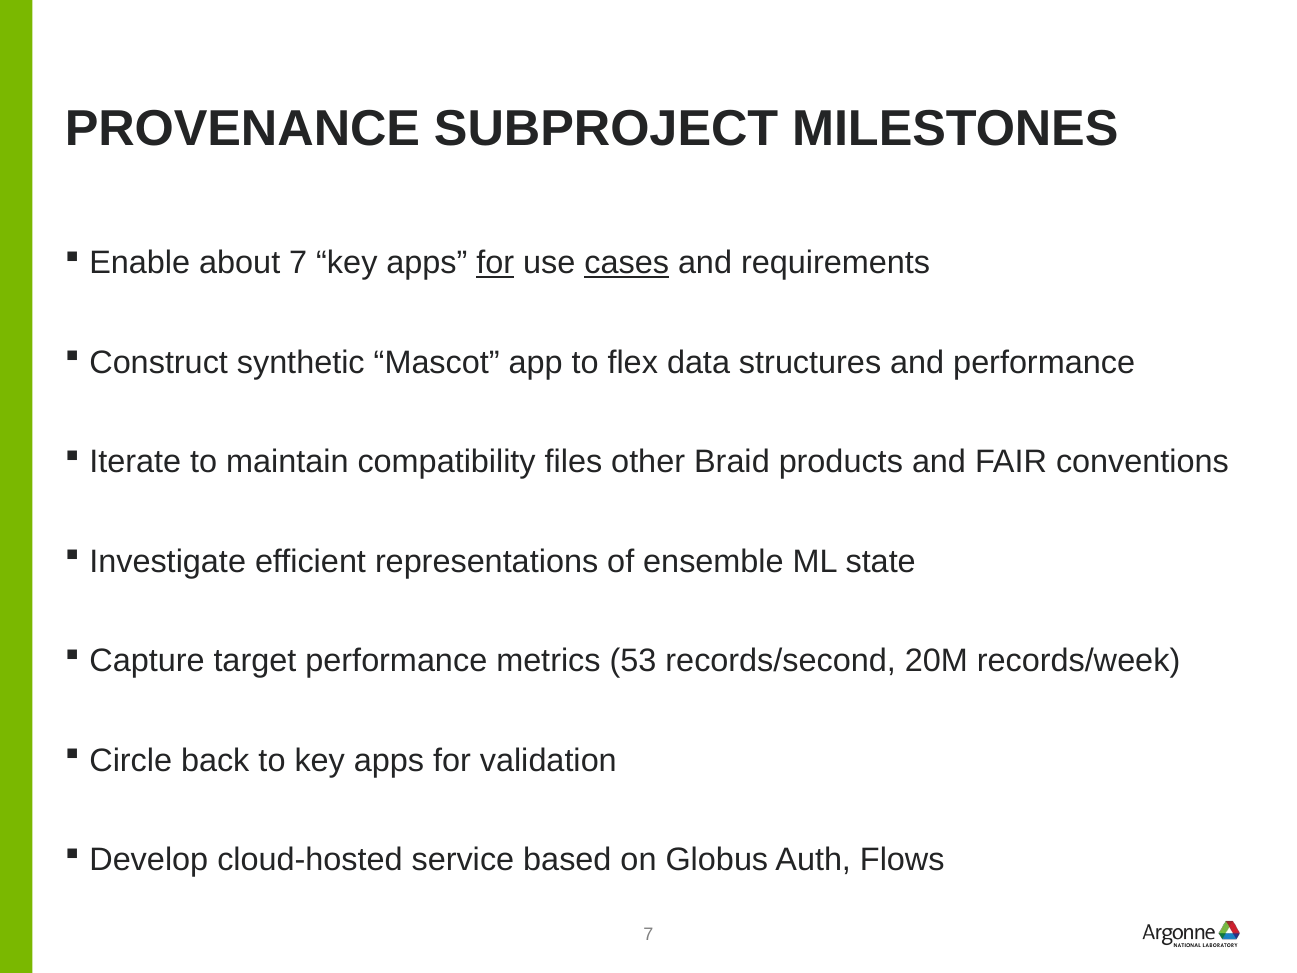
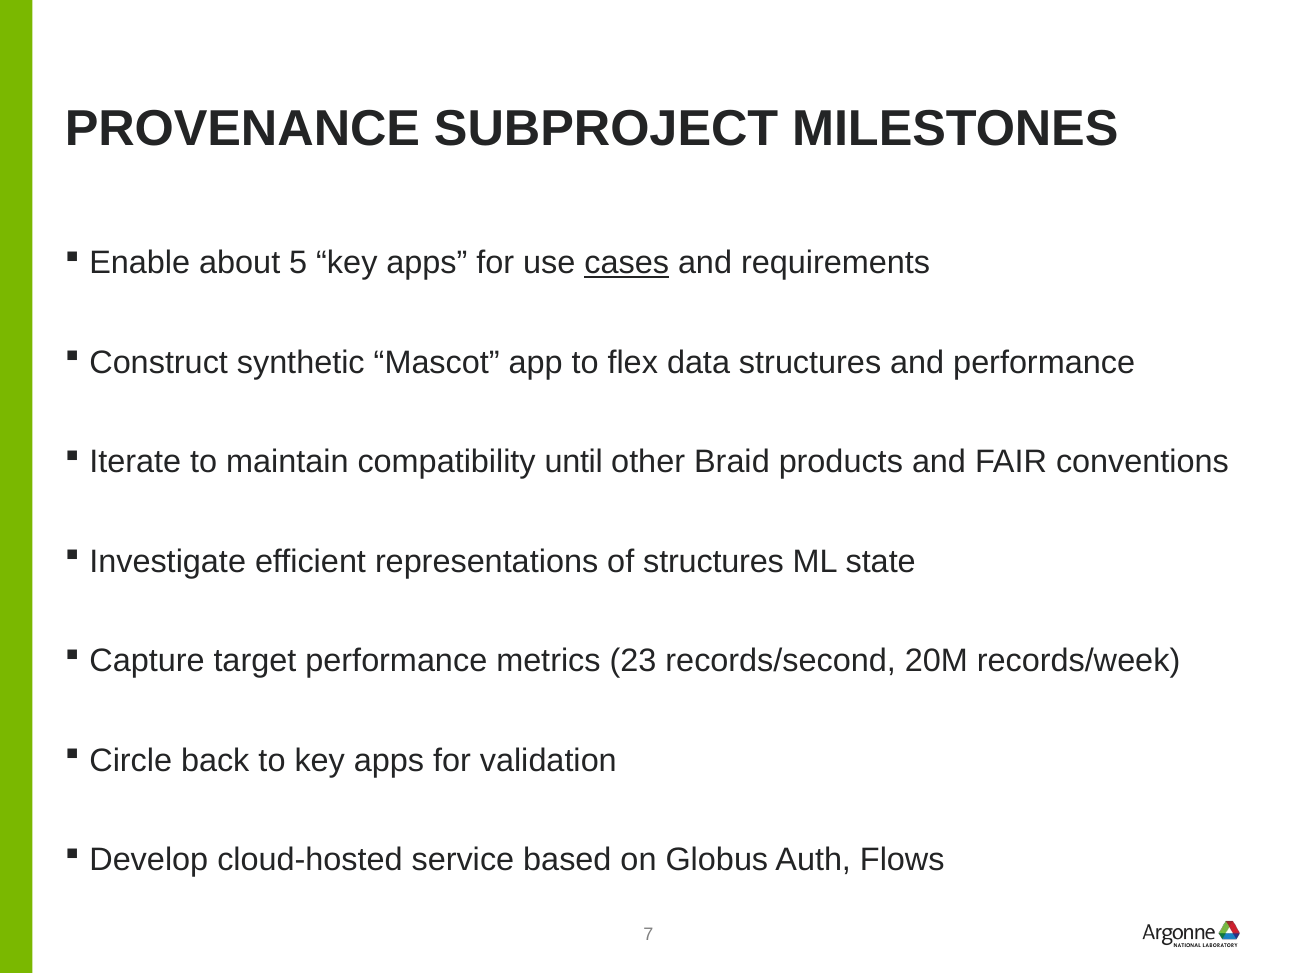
about 7: 7 -> 5 (298, 263)
for underline: present -> none (495, 263)
files: files -> until (574, 462)
of ensemble: ensemble -> structures (714, 561)
53: 53 -> 23 (633, 661)
